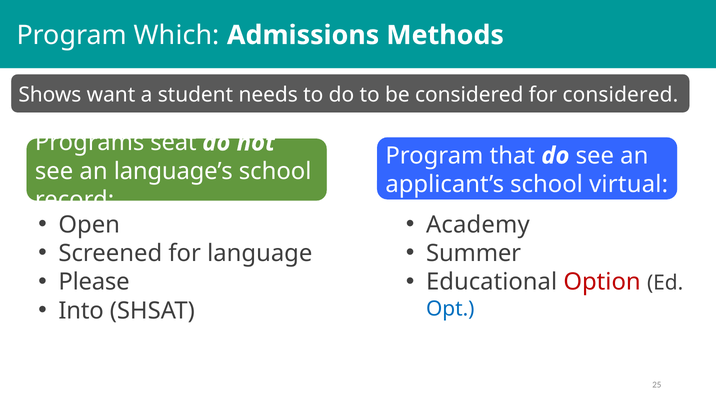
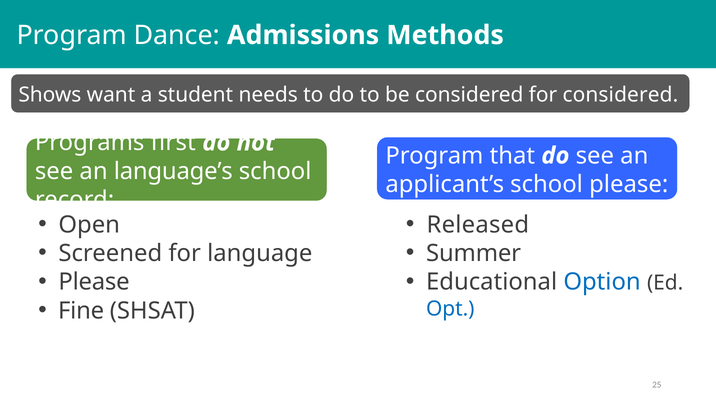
Which: Which -> Dance (177, 35)
seat: seat -> first (173, 143)
school virtual: virtual -> please (629, 184)
Academy: Academy -> Released (478, 225)
Option colour: red -> blue (602, 282)
Into: Into -> Fine (81, 310)
